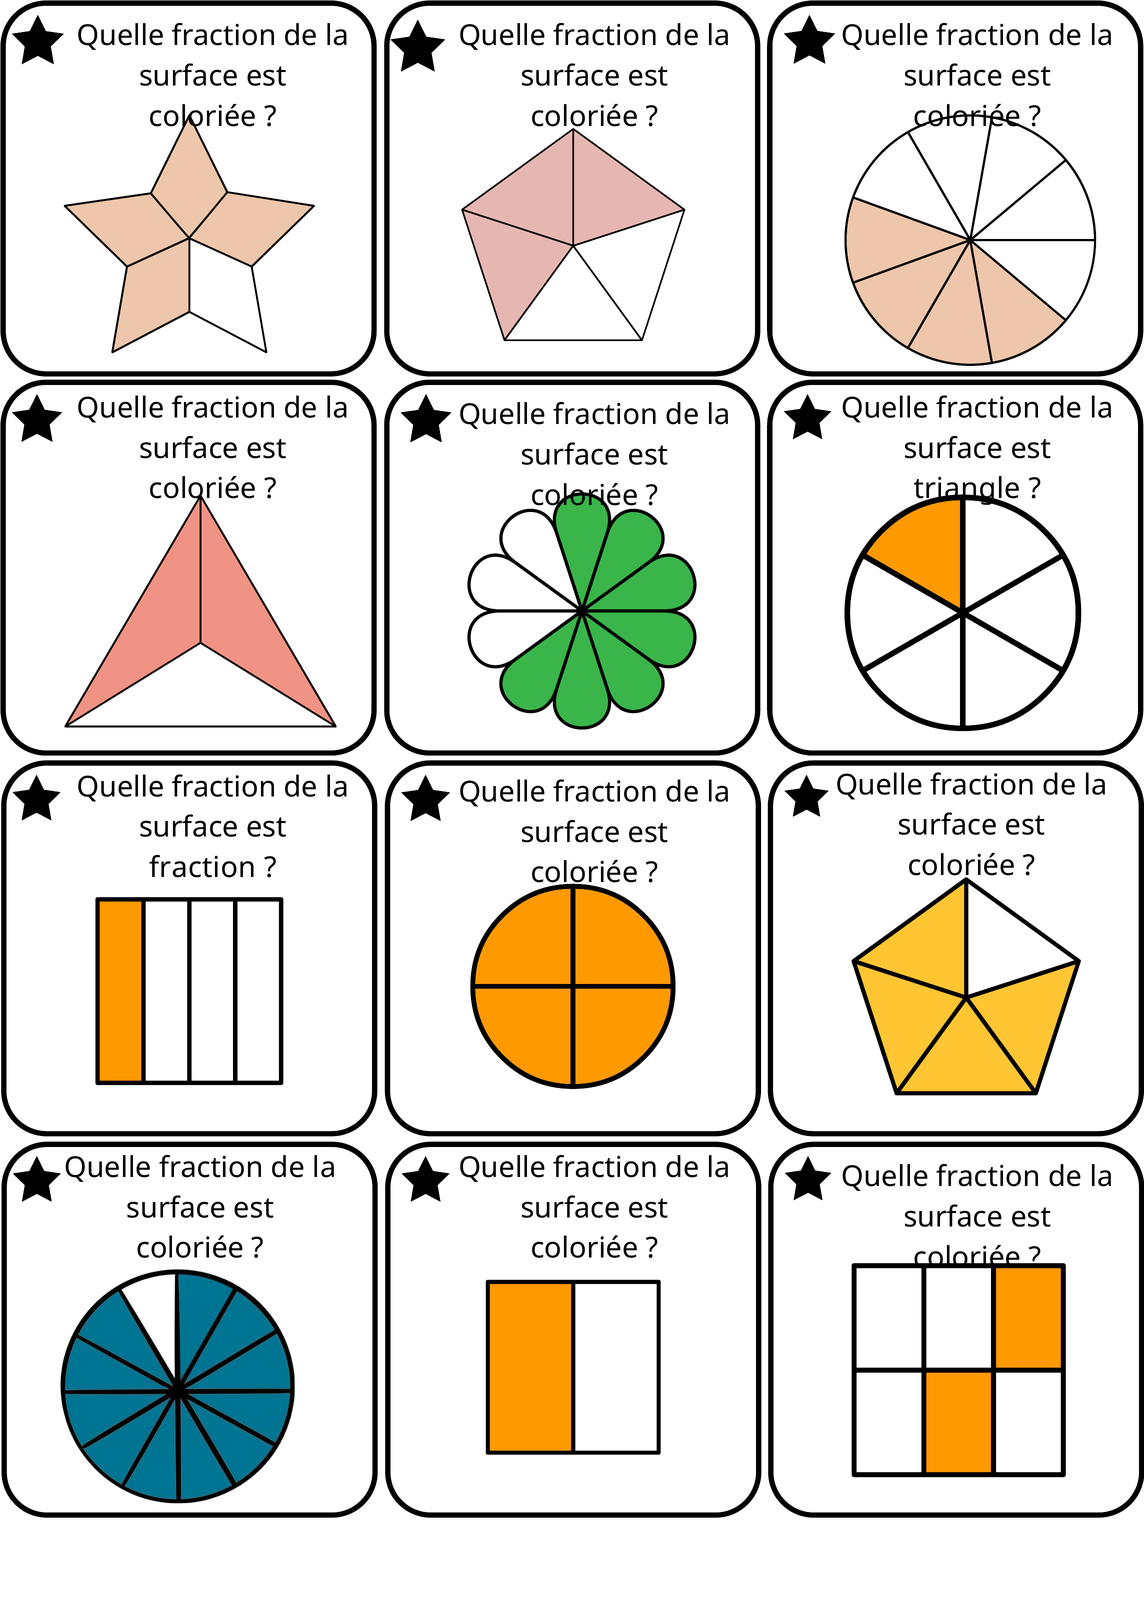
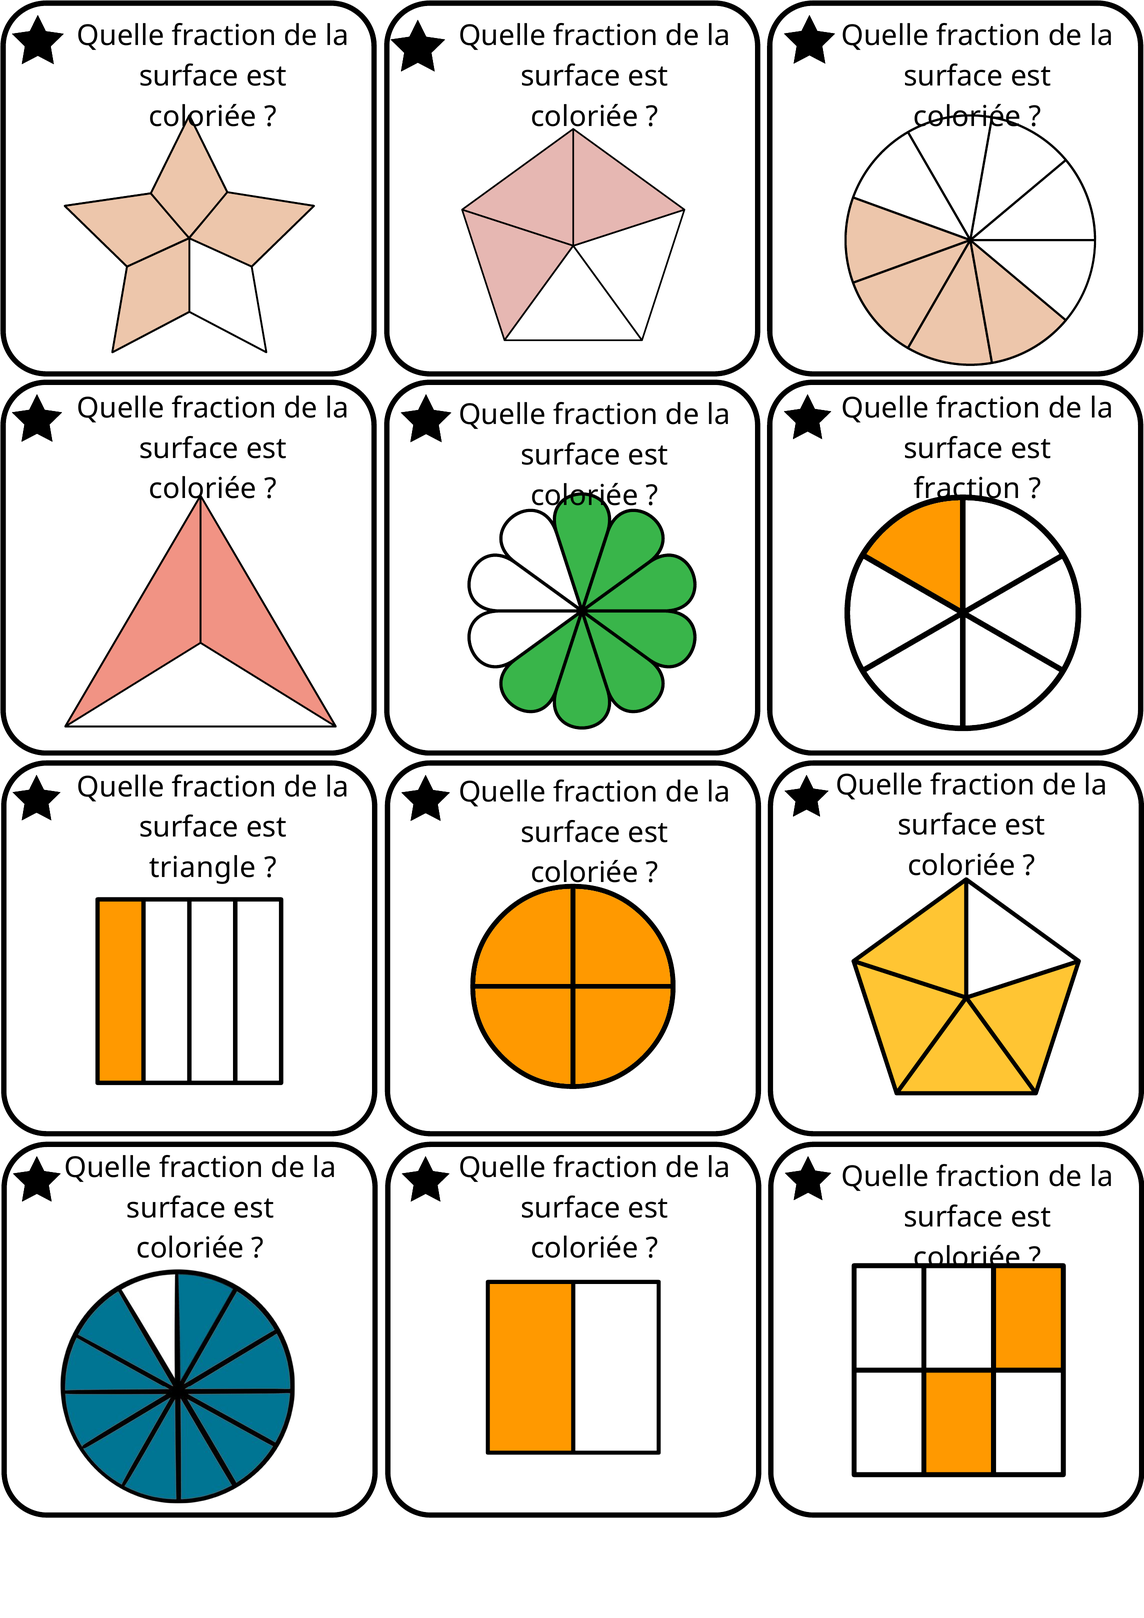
triangle: triangle -> fraction (967, 489)
fraction: fraction -> triangle (203, 868)
